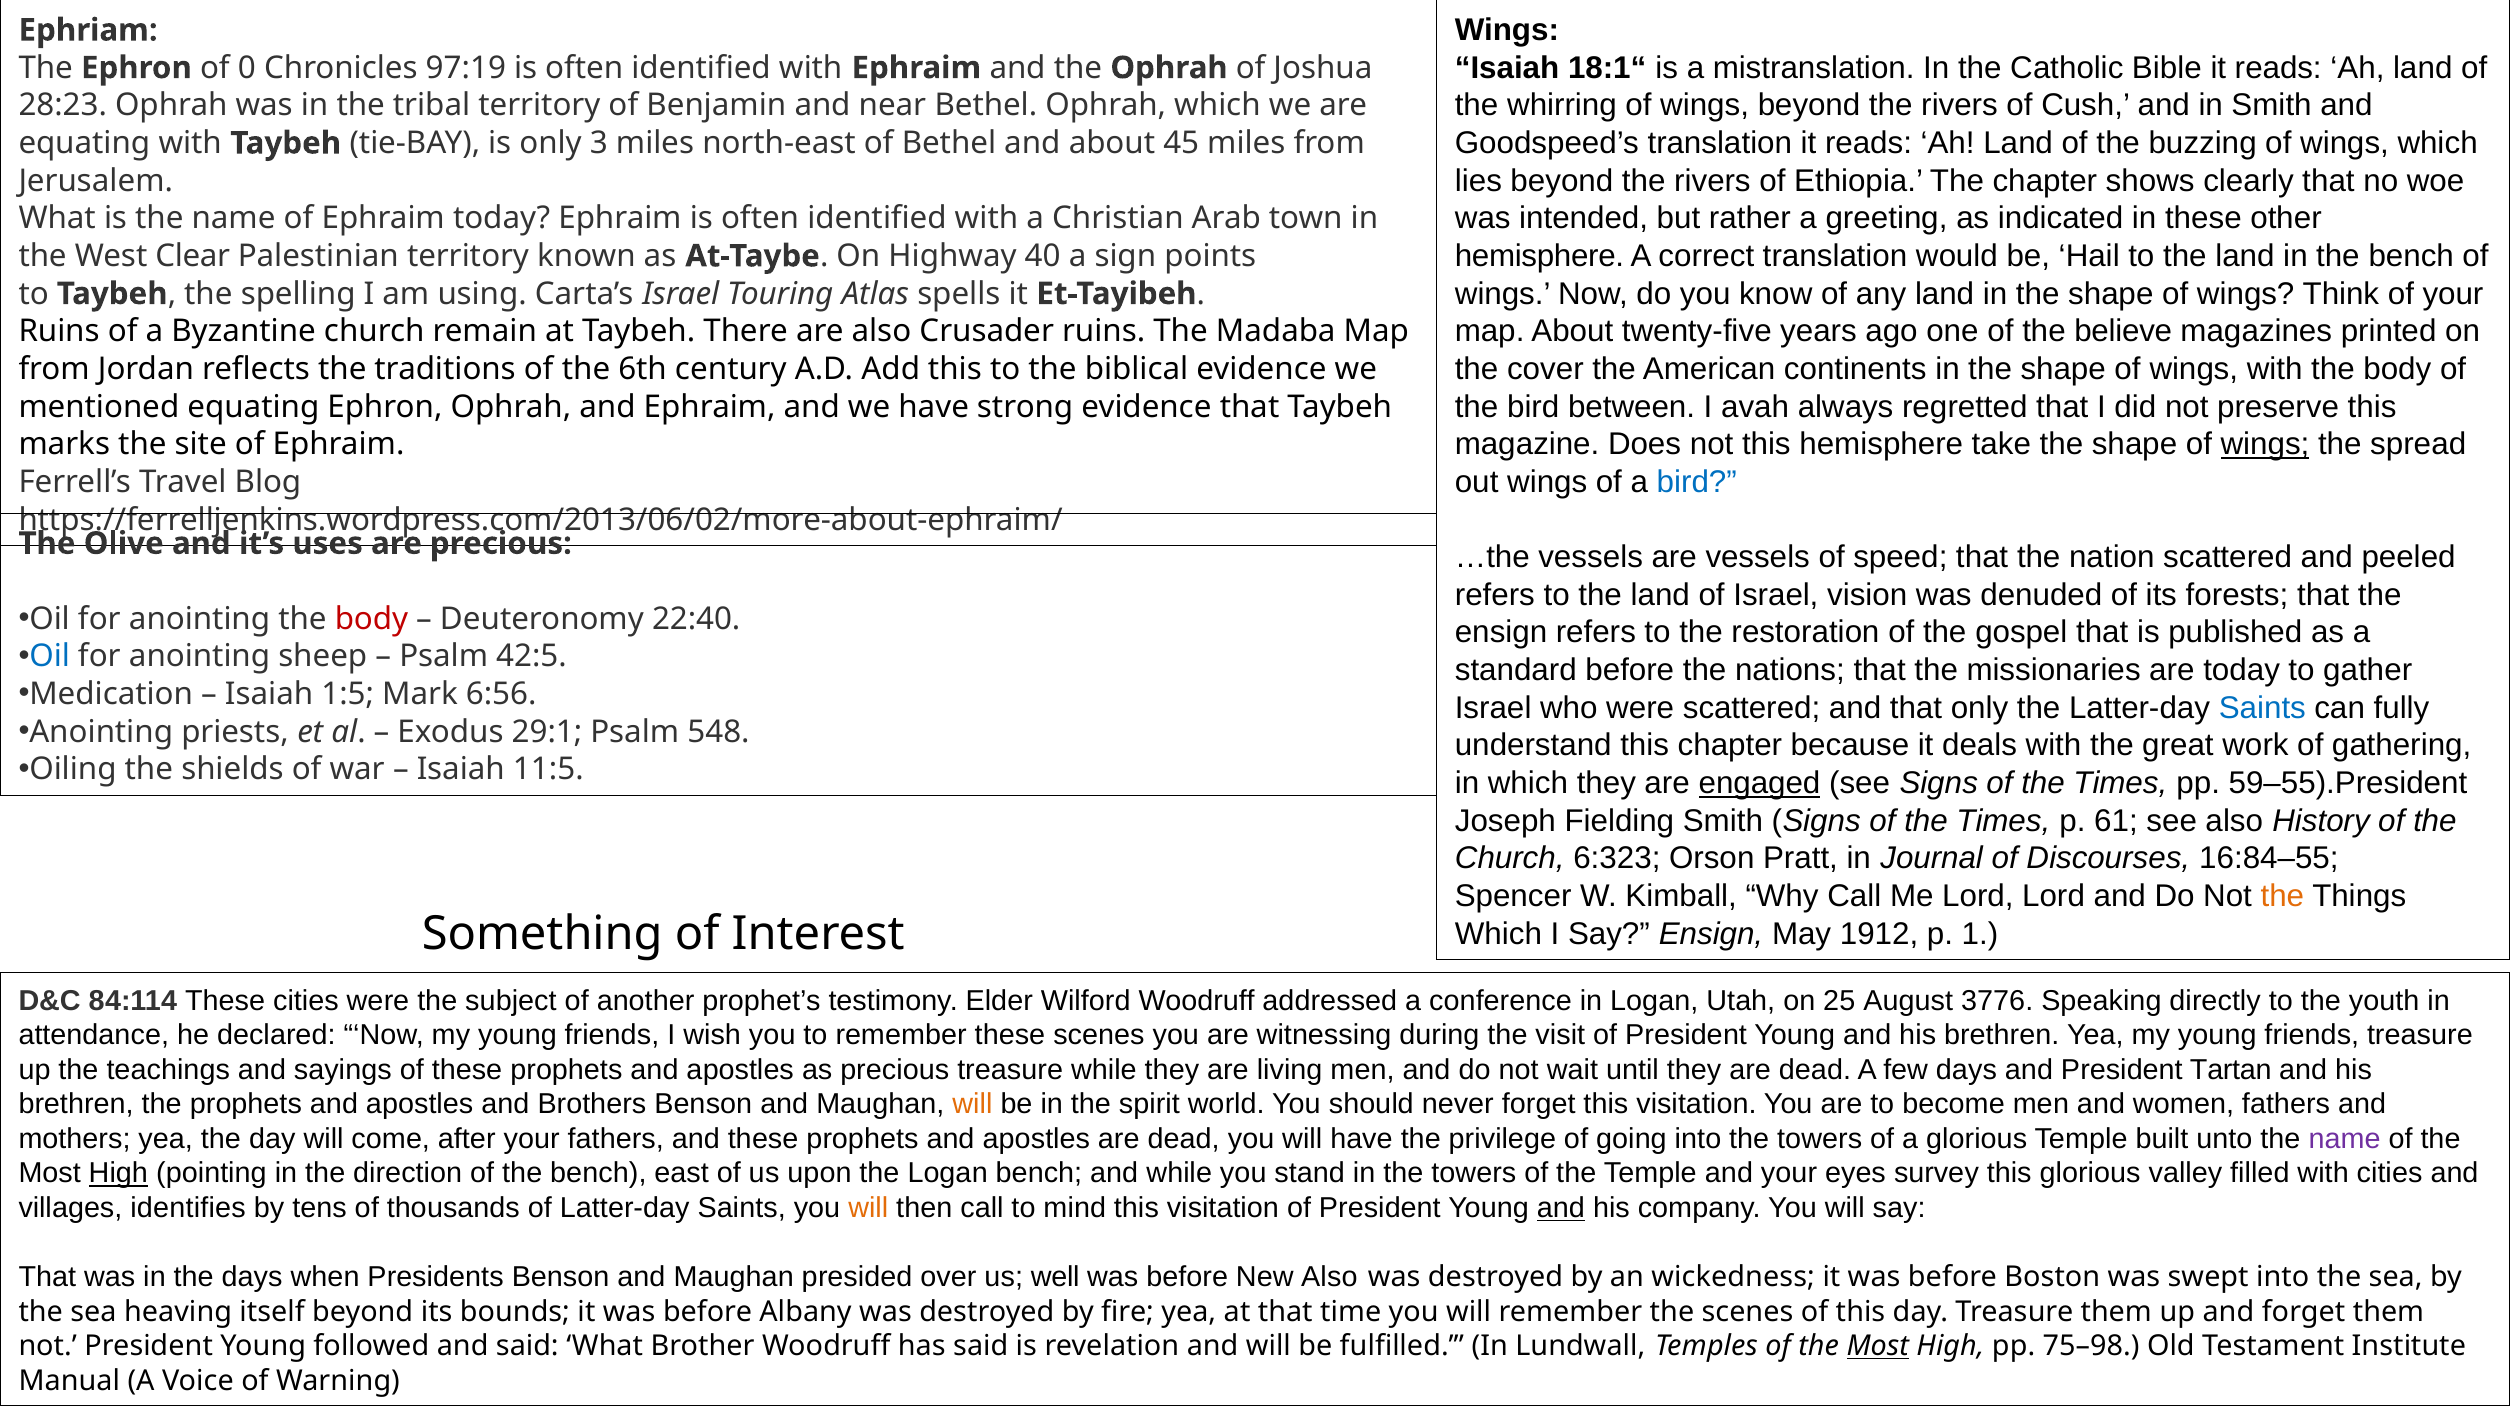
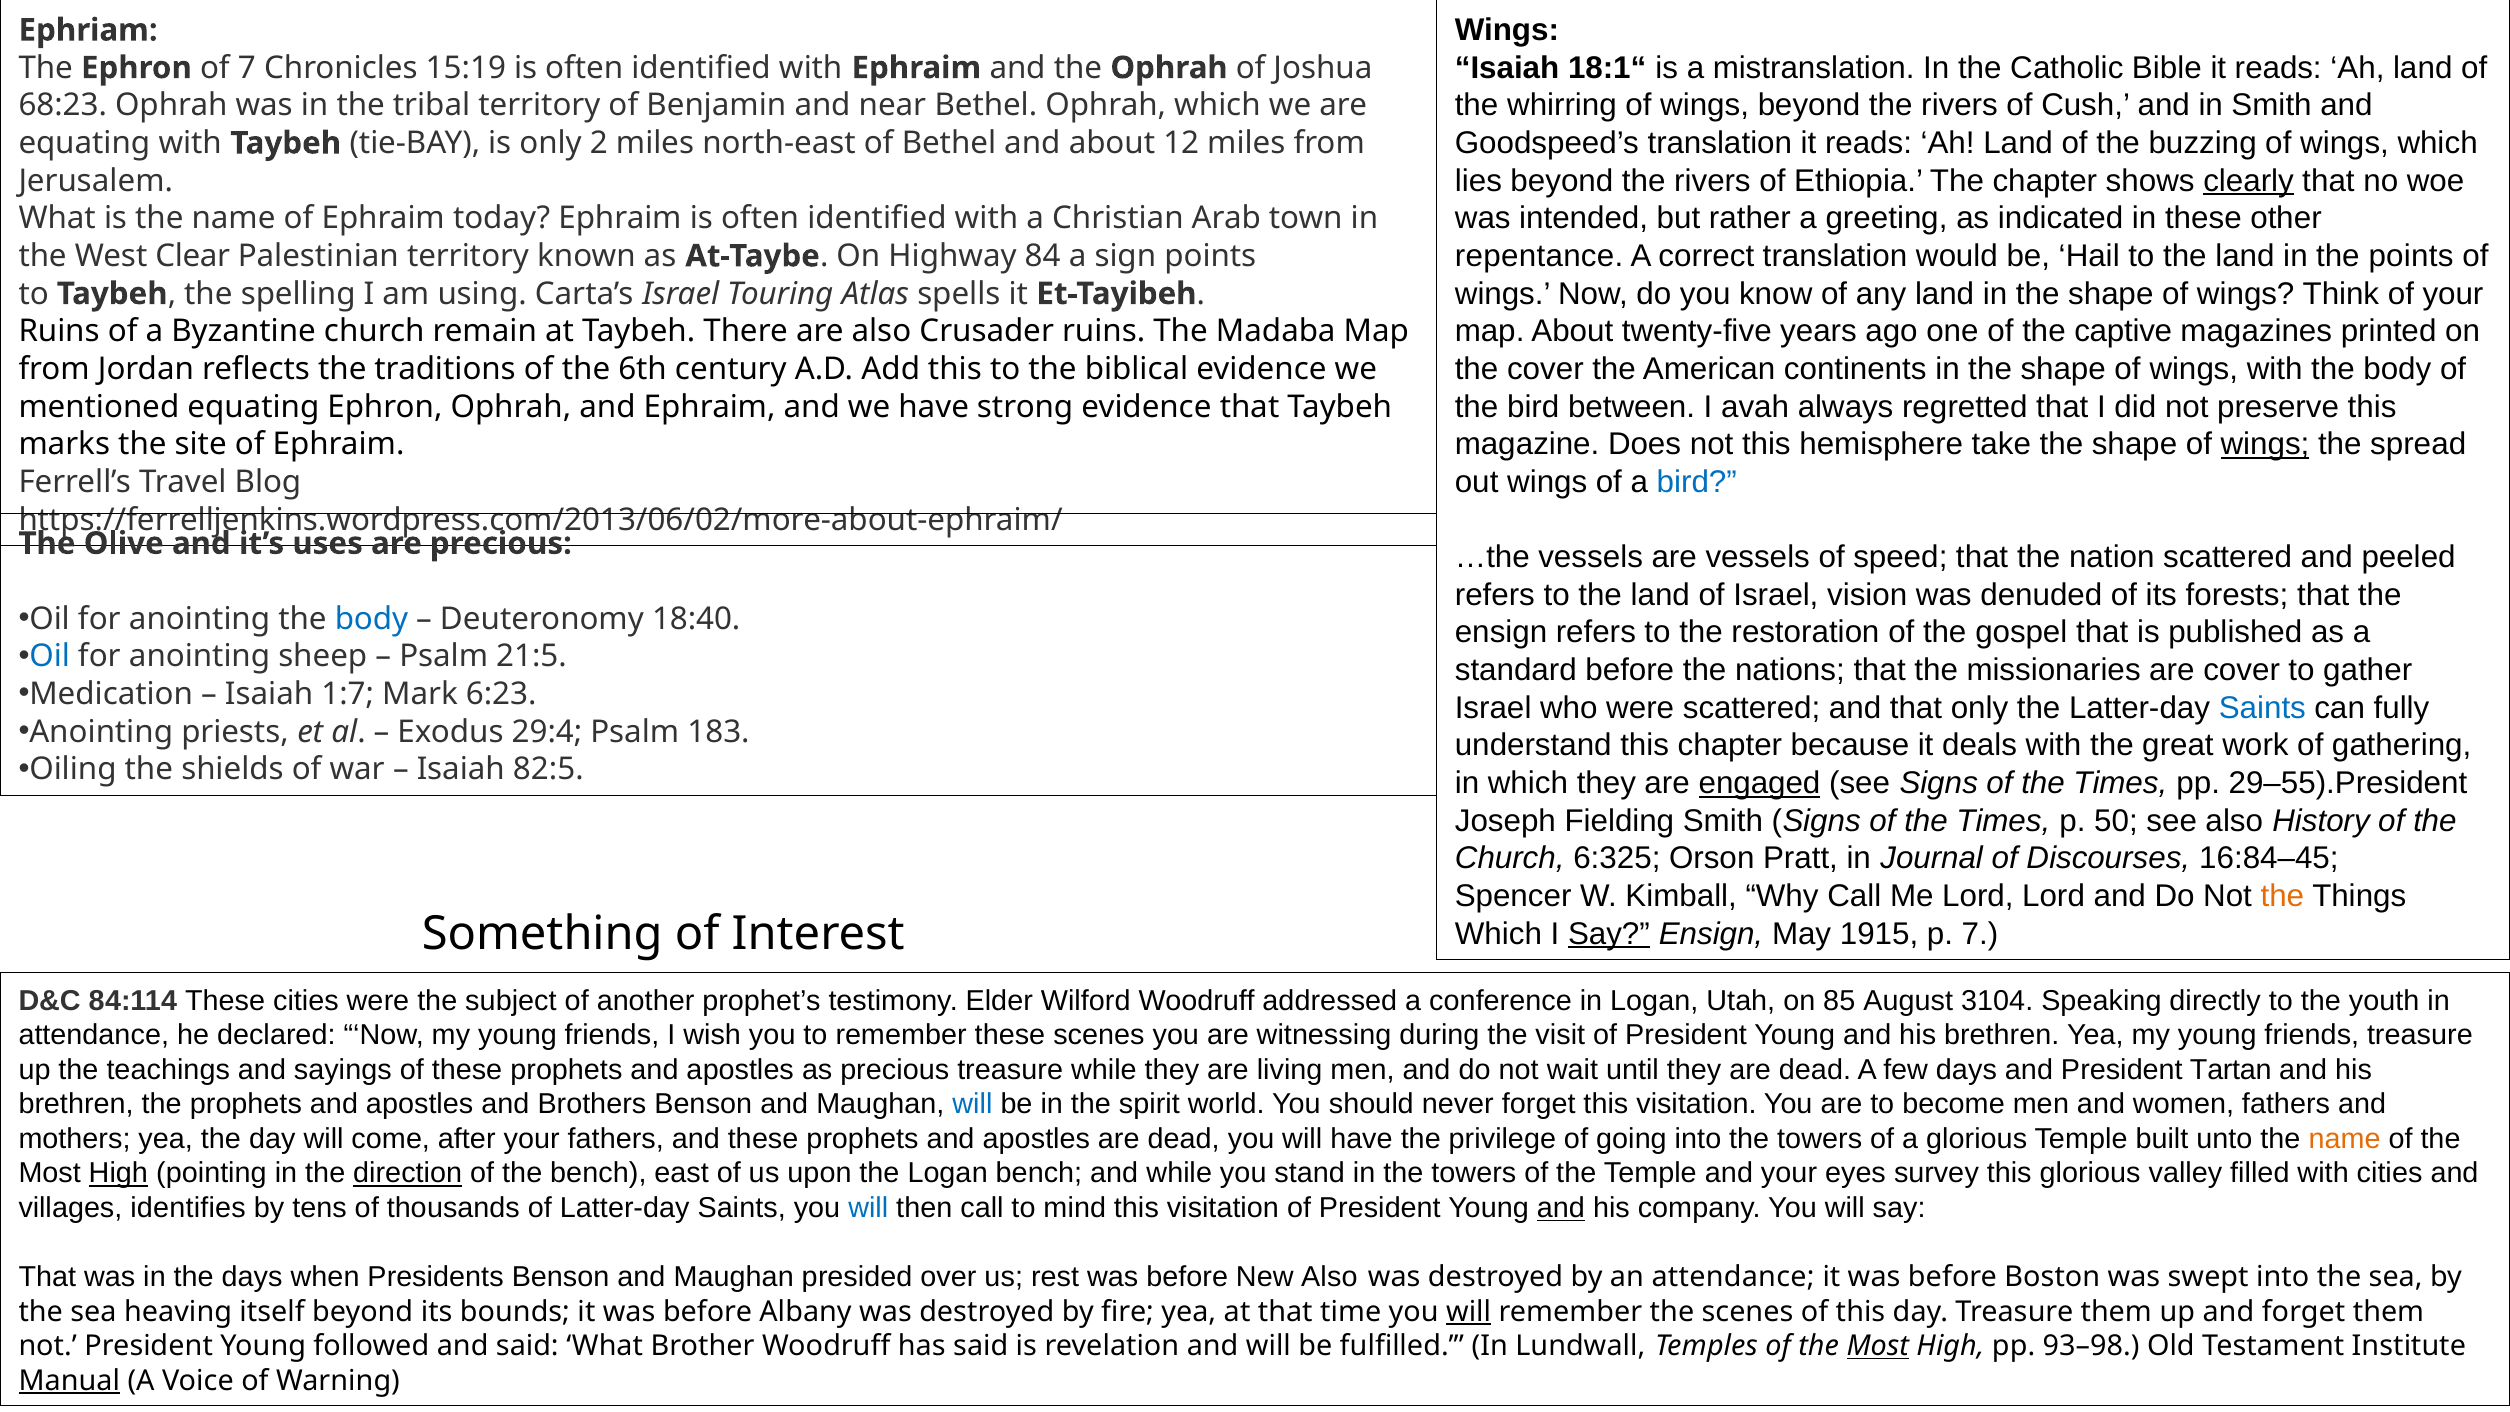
of 0: 0 -> 7 (247, 68)
97:19: 97:19 -> 15:19 (466, 68)
28:23: 28:23 -> 68:23 (63, 105)
3: 3 -> 2 (599, 143)
45: 45 -> 12 (1181, 143)
clearly underline: none -> present (2249, 181)
hemisphere: hemisphere -> repentance (1539, 256)
in the bench: bench -> points (2411, 256)
40: 40 -> 84 (1043, 256)
believe: believe -> captive (2123, 331)
body colour: red -> blue (371, 619)
22:40: 22:40 -> 18:40 (696, 619)
42:5: 42:5 -> 21:5 (531, 656)
are today: today -> cover (2242, 670)
1:5: 1:5 -> 1:7 (348, 694)
6:56: 6:56 -> 6:23 (501, 694)
29:1: 29:1 -> 29:4 (547, 732)
548: 548 -> 183 (719, 732)
11:5: 11:5 -> 82:5 (548, 769)
59–55).President: 59–55).President -> 29–55).President (2348, 783)
61: 61 -> 50 (2116, 821)
6:323: 6:323 -> 6:325 (1617, 858)
16:84–55: 16:84–55 -> 16:84–45 (2269, 858)
Say underline: none -> present (1609, 934)
1912: 1912 -> 1915 (1879, 934)
p 1: 1 -> 7 (1980, 934)
25: 25 -> 85 (1839, 1001)
3776: 3776 -> 3104 (1997, 1001)
will colour: orange -> blue (972, 1104)
name colour: purple -> orange (2345, 1139)
direction underline: none -> present (408, 1173)
will colour: orange -> blue (868, 1208)
well: well -> rest (1055, 1277)
an wickedness: wickedness -> attendance (1733, 1277)
will underline: none -> present (1469, 1312)
75–98: 75–98 -> 93–98 (2091, 1346)
Manual underline: none -> present (69, 1381)
